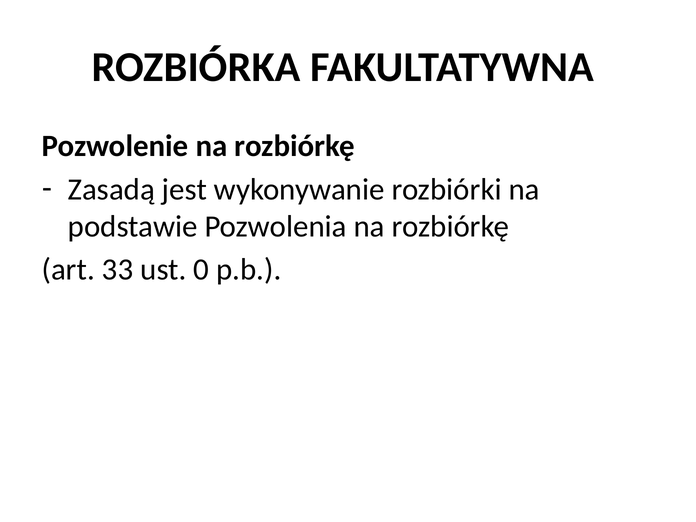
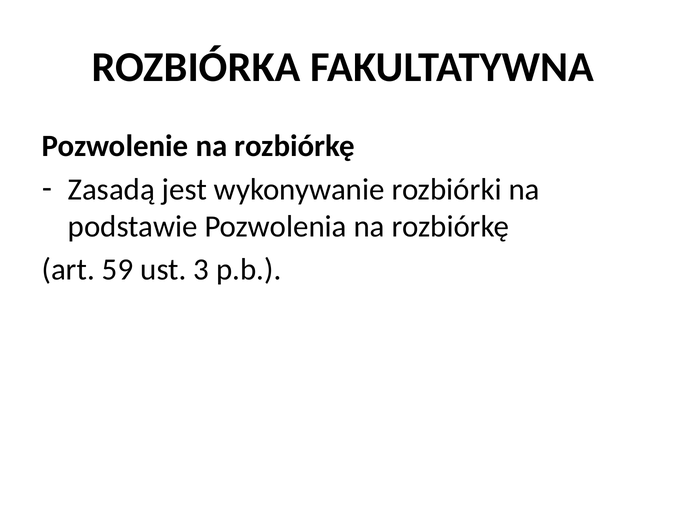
33: 33 -> 59 (118, 270)
0: 0 -> 3 (201, 270)
